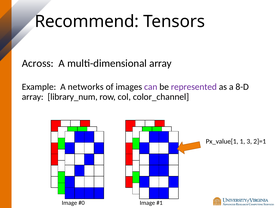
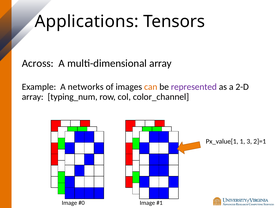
Recommend: Recommend -> Applications (87, 22)
can colour: purple -> orange (151, 87)
8-D: 8-D -> 2-D (242, 87)
library_num: library_num -> typing_num (73, 97)
